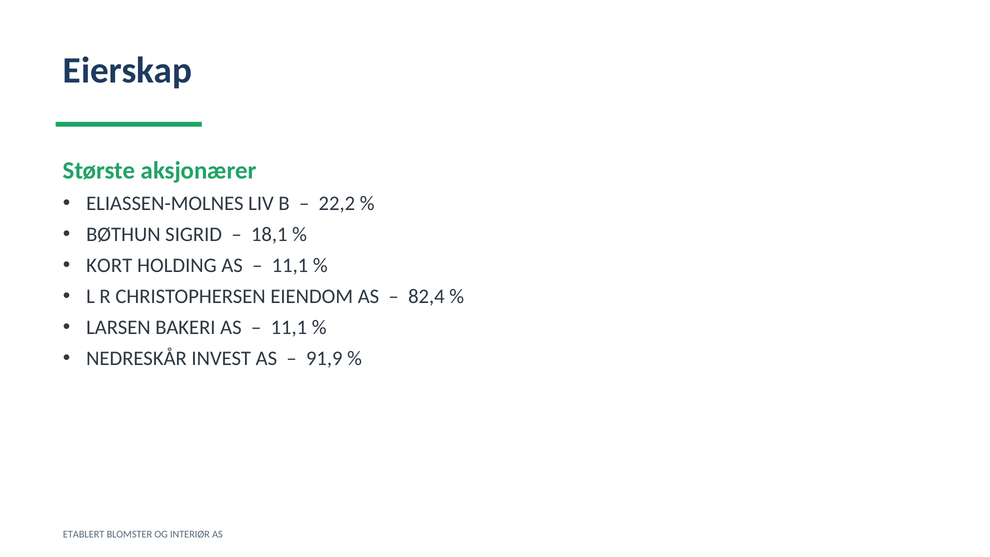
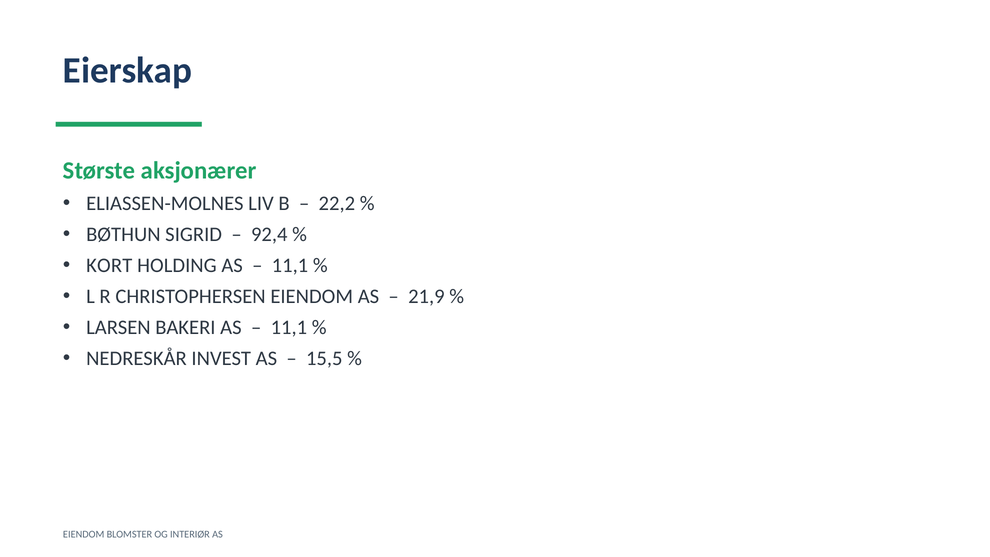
18,1: 18,1 -> 92,4 (269, 235)
82,4: 82,4 -> 21,9 (426, 296)
91,9: 91,9 -> 15,5 (324, 358)
ETABLERT: ETABLERT -> EIENDOM (84, 534)
